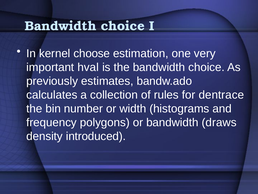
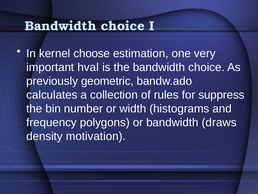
estimates: estimates -> geometric (107, 81)
dentrace: dentrace -> suppress (221, 95)
introduced: introduced -> motivation (96, 136)
